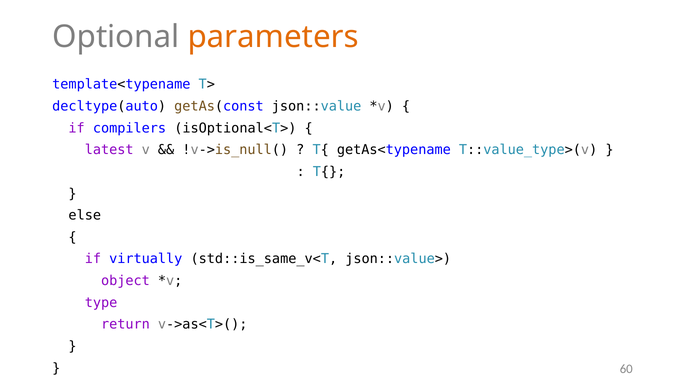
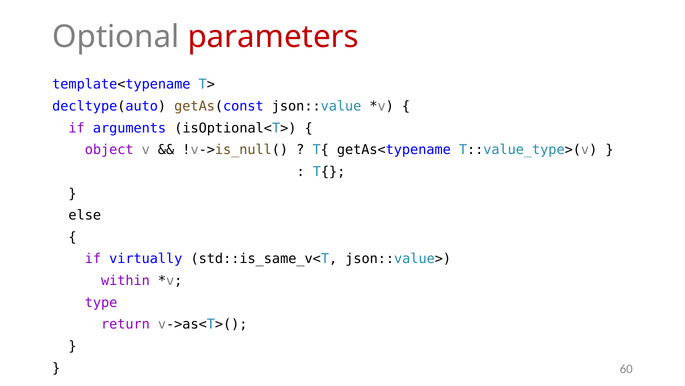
parameters colour: orange -> red (273, 37)
compilers: compilers -> arguments (129, 128)
latest: latest -> object (109, 150)
object: object -> within (125, 280)
